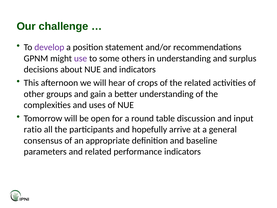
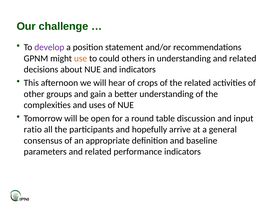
use colour: purple -> orange (81, 58)
some: some -> could (109, 58)
understanding and surplus: surplus -> related (243, 58)
